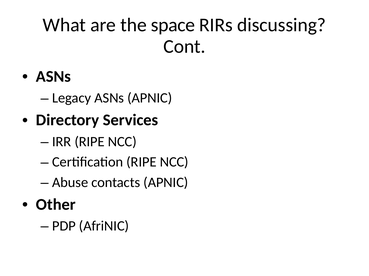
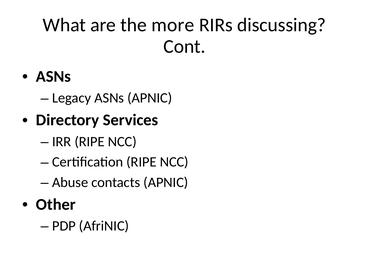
space: space -> more (173, 25)
